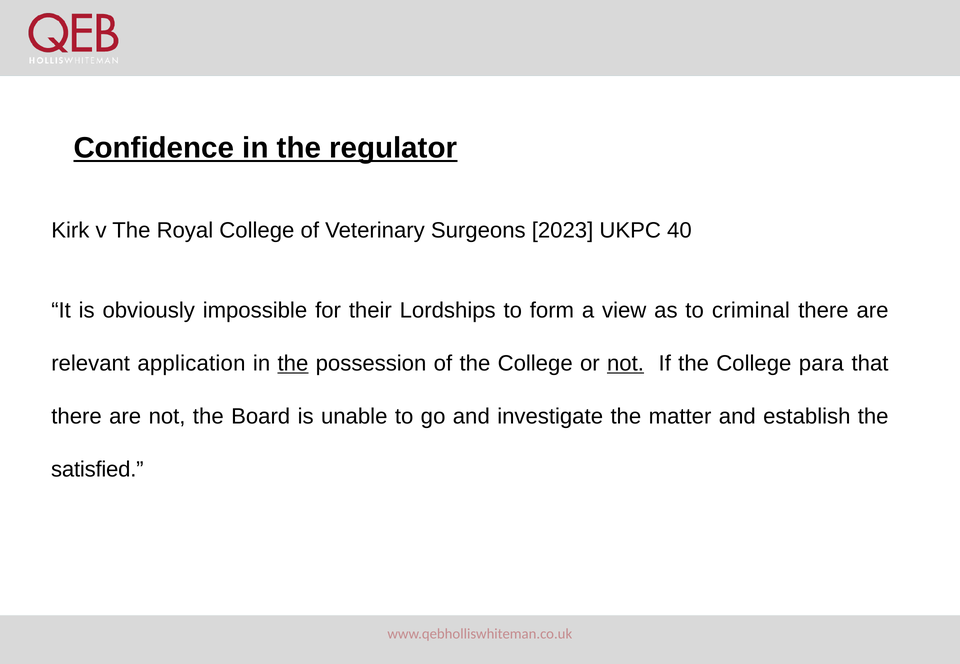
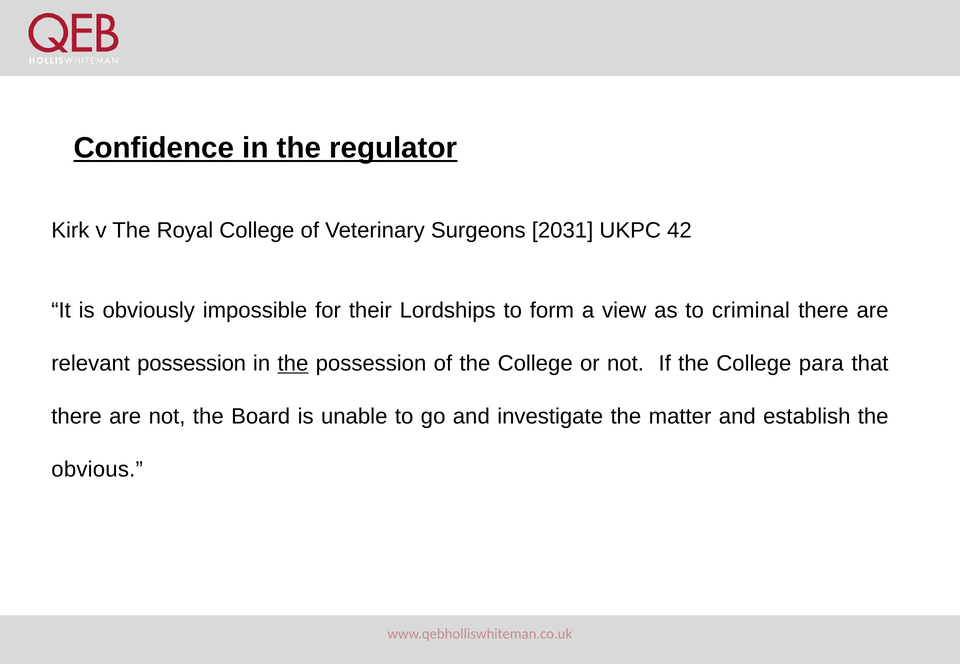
2023: 2023 -> 2031 (563, 231)
40: 40 -> 42 (679, 231)
relevant application: application -> possession (192, 364)
not underline: present -> none (625, 364)
satisfied: satisfied -> obvious (97, 470)
